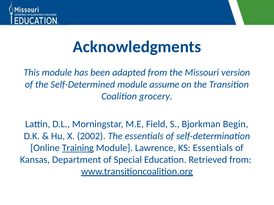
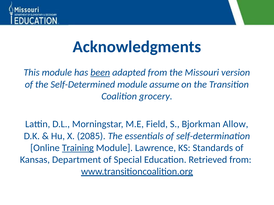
been underline: none -> present (100, 73)
Begin: Begin -> Allow (236, 124)
2002: 2002 -> 2085 (91, 136)
KS Essentials: Essentials -> Standards (213, 148)
